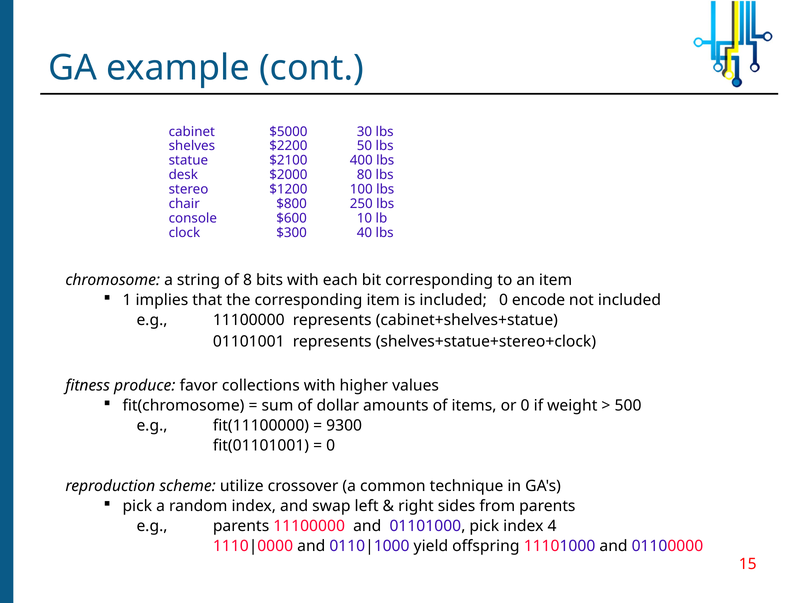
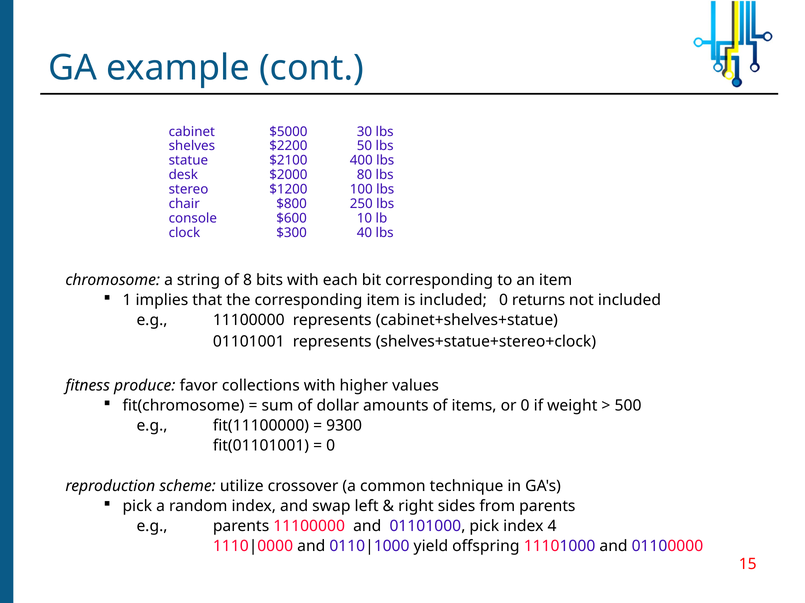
encode: encode -> returns (539, 301)
